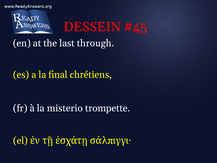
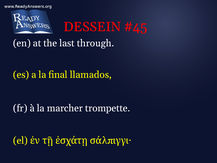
chrétiens: chrétiens -> llamados (91, 75)
misterio: misterio -> marcher (65, 108)
